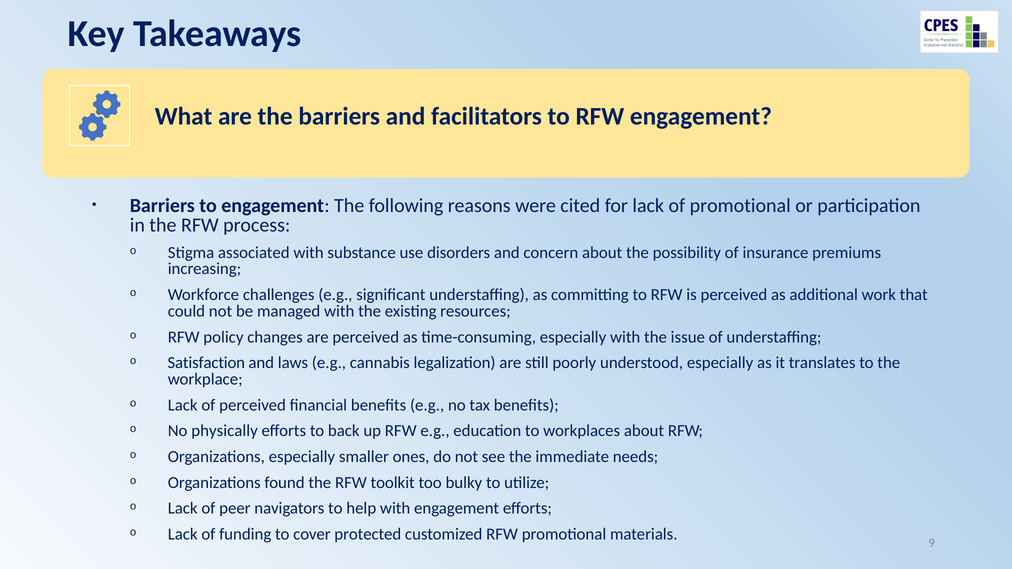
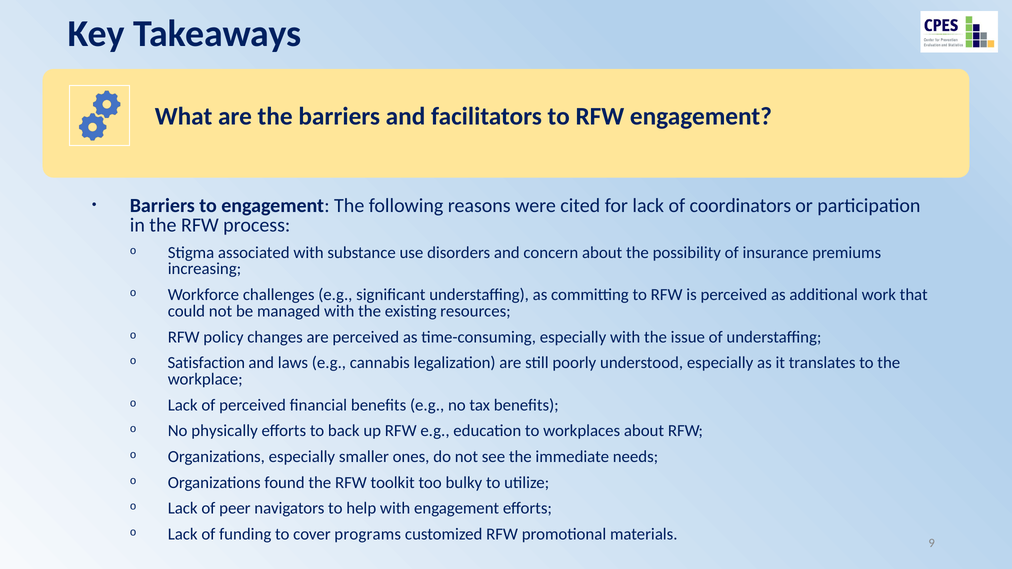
of promotional: promotional -> coordinators (740, 206)
protected: protected -> programs (368, 534)
